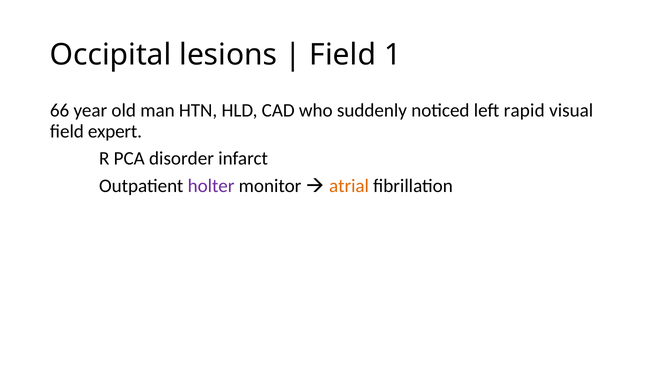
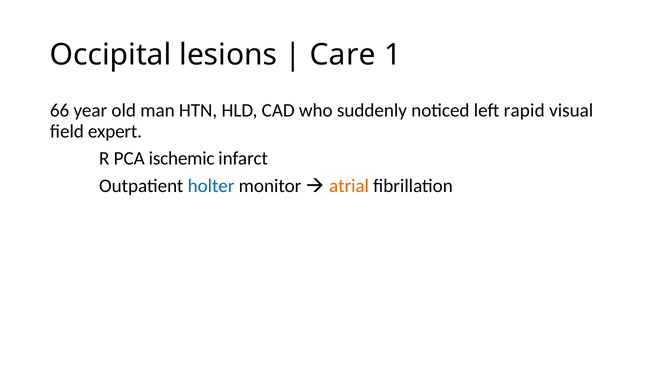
Field: Field -> Care (343, 55)
disorder: disorder -> ischemic (182, 159)
holter colour: purple -> blue (211, 186)
